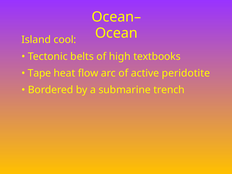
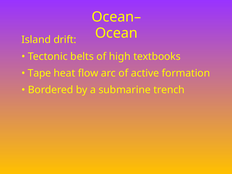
cool: cool -> drift (65, 40)
peridotite: peridotite -> formation (186, 73)
